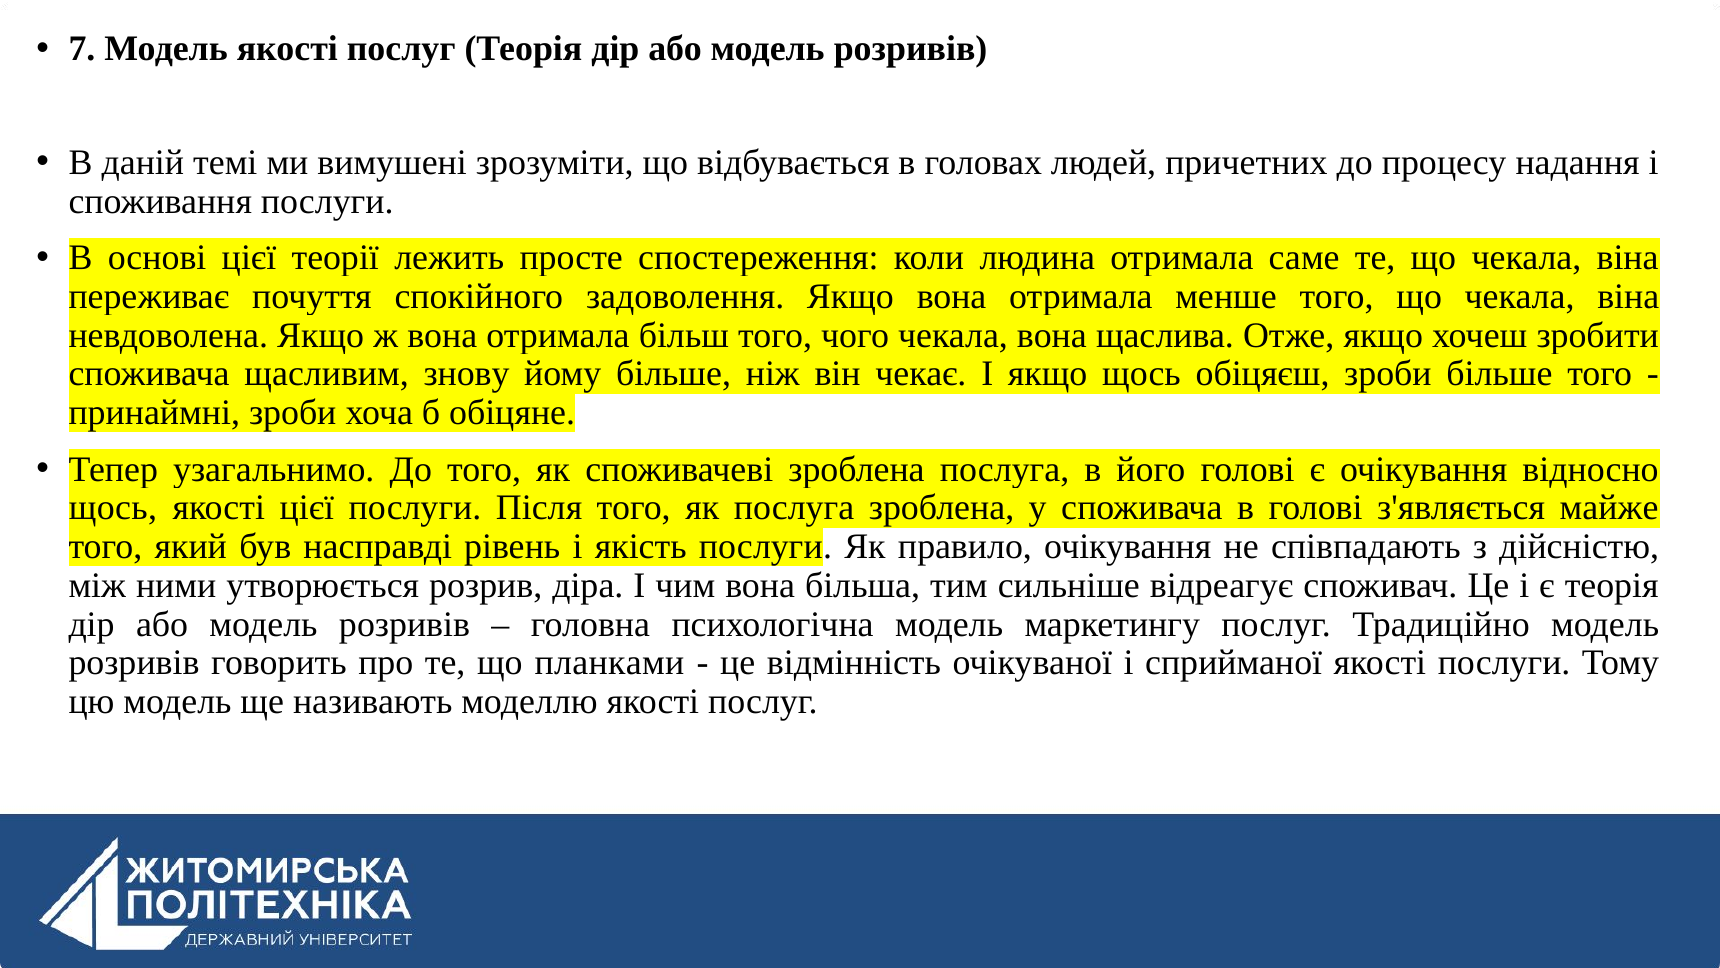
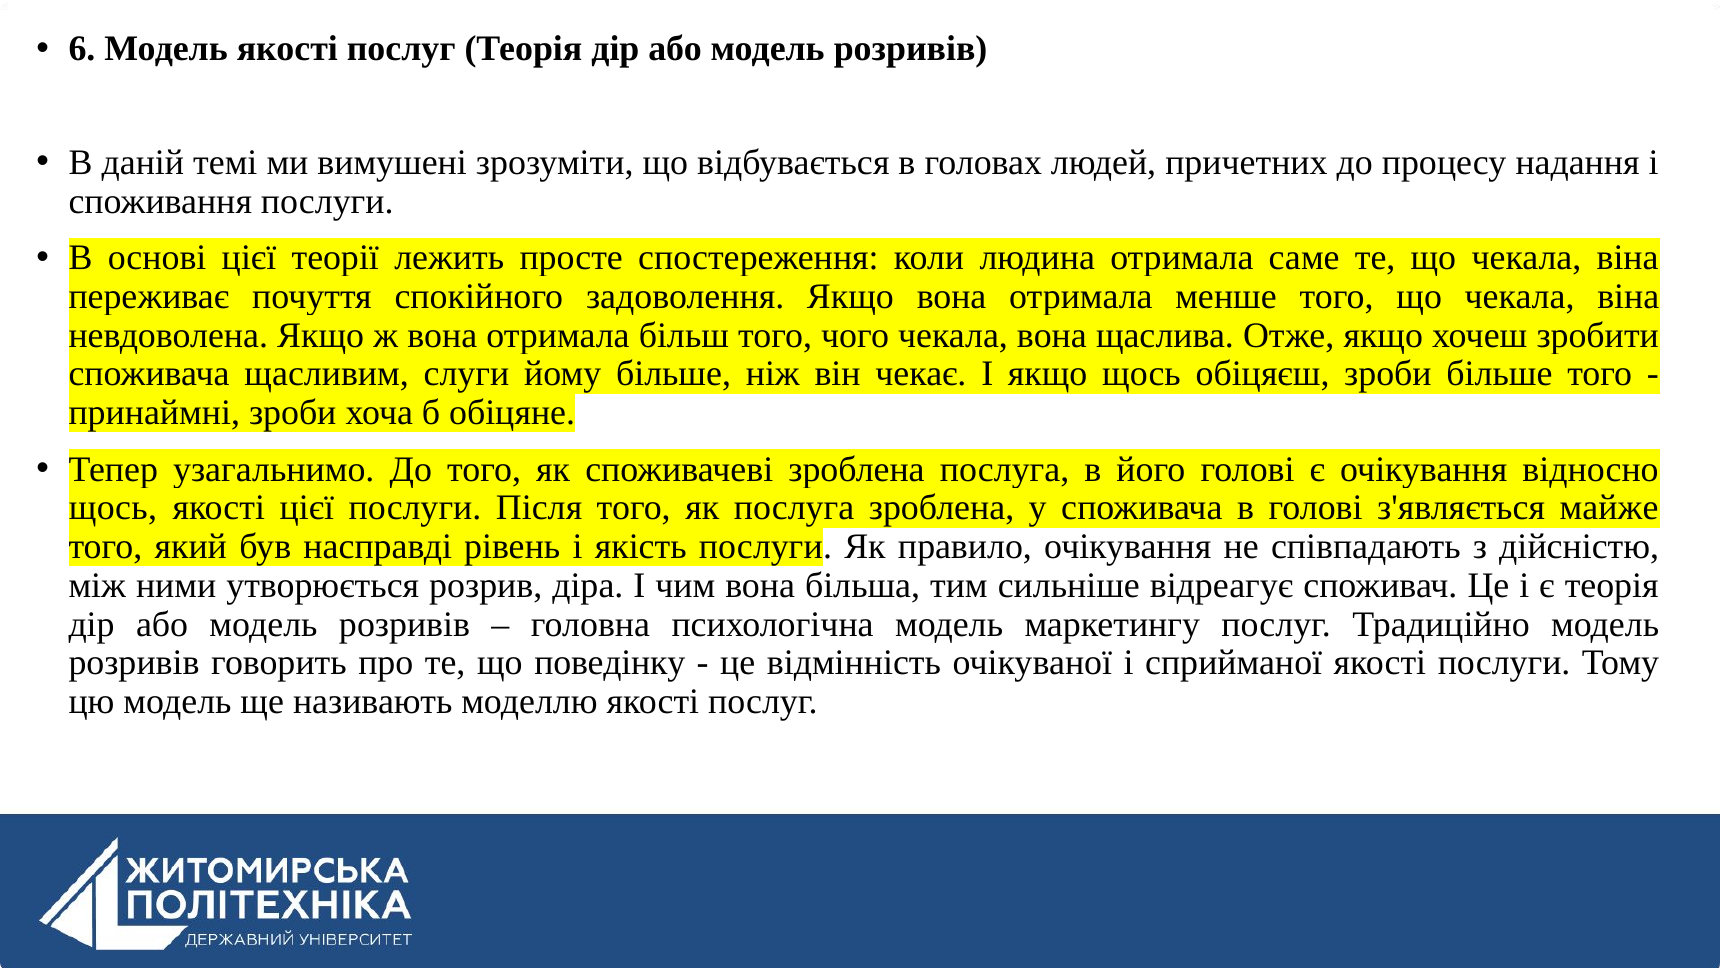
7: 7 -> 6 (82, 49)
знову: знову -> слуги (467, 374)
планками: планками -> поведінку (610, 663)
